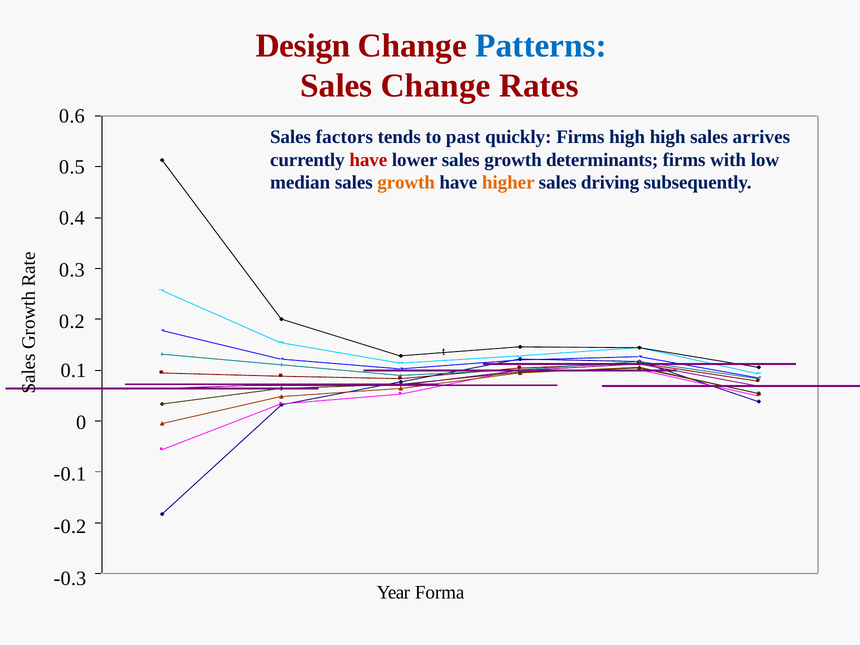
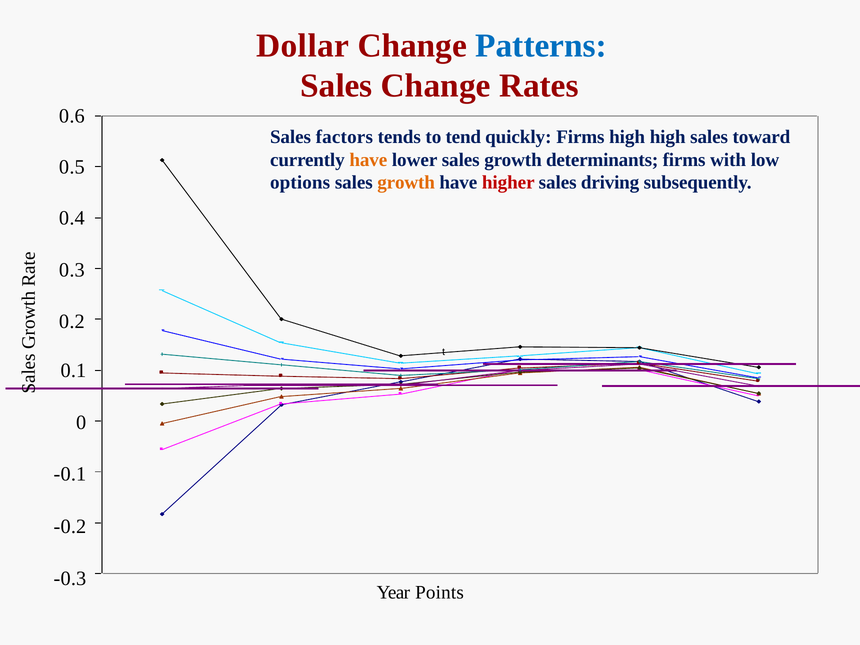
Design: Design -> Dollar (303, 46)
past: past -> tend (463, 137)
arrives: arrives -> toward (761, 137)
have colour: red -> orange (368, 160)
median: median -> options (300, 183)
higher colour: orange -> red (508, 183)
Forma: Forma -> Points (440, 592)
